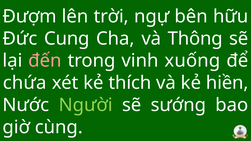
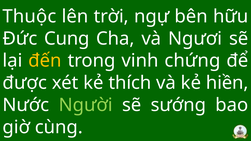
Đượm: Đượm -> Thuộc (29, 16)
Thông: Thông -> Ngươi (195, 39)
đến colour: pink -> yellow (45, 61)
xuống: xuống -> chứng (192, 61)
chứa: chứa -> được (25, 83)
